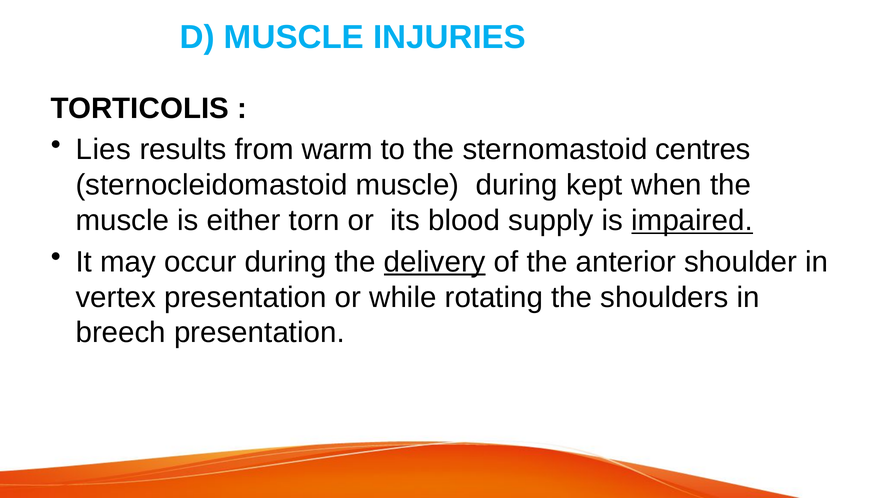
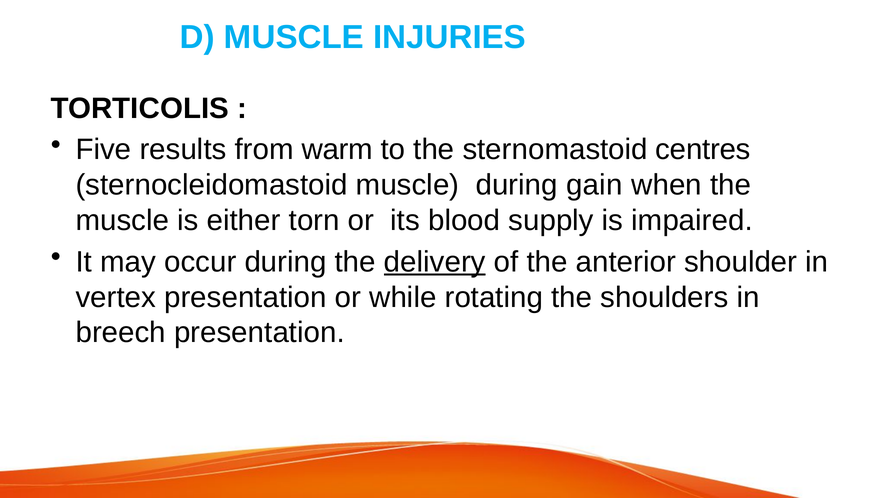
Lies: Lies -> Five (104, 150)
kept: kept -> gain (594, 185)
impaired underline: present -> none (692, 220)
